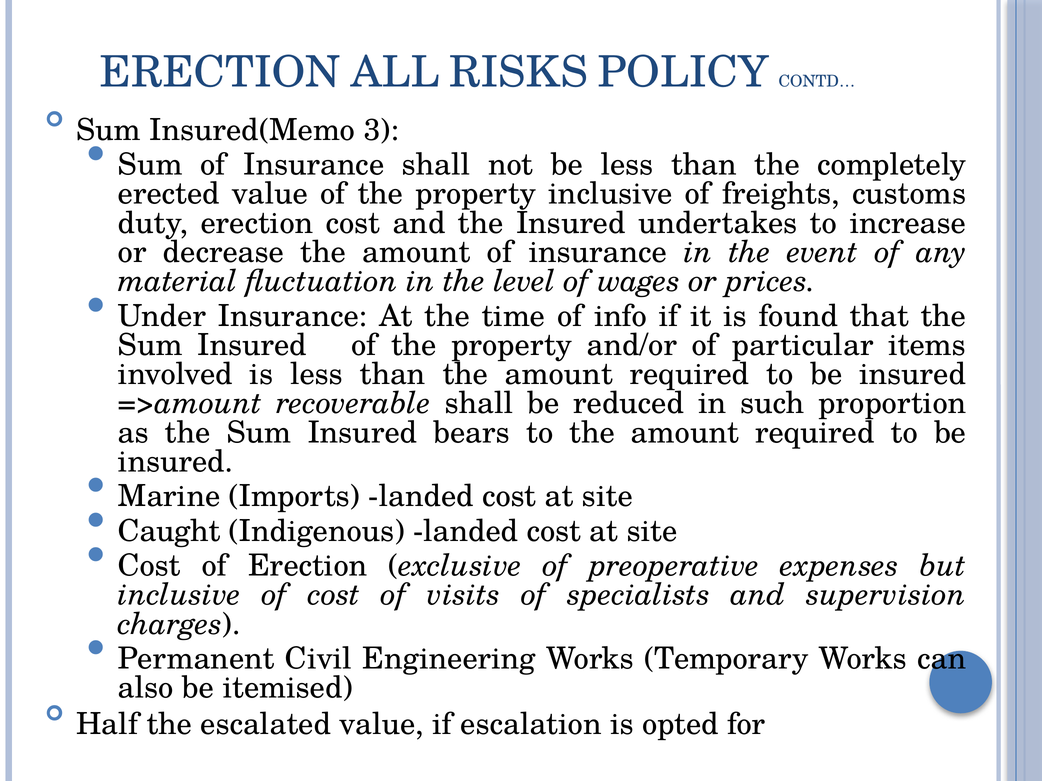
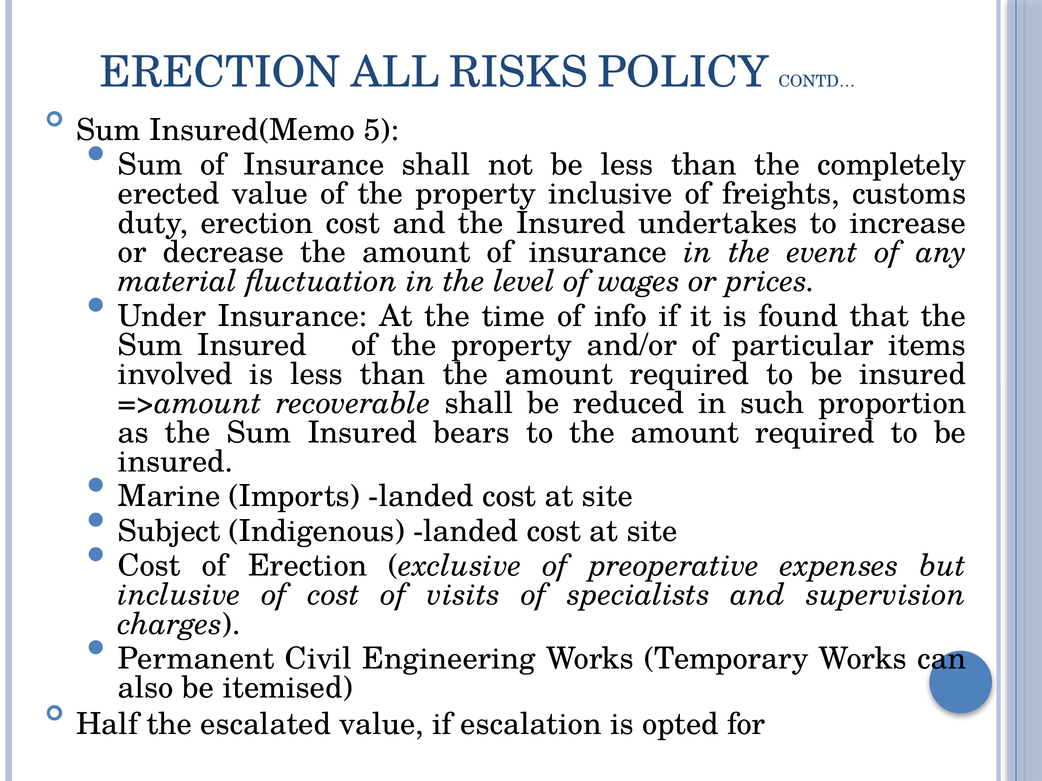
3: 3 -> 5 (381, 130)
Caught: Caught -> Subject (169, 531)
